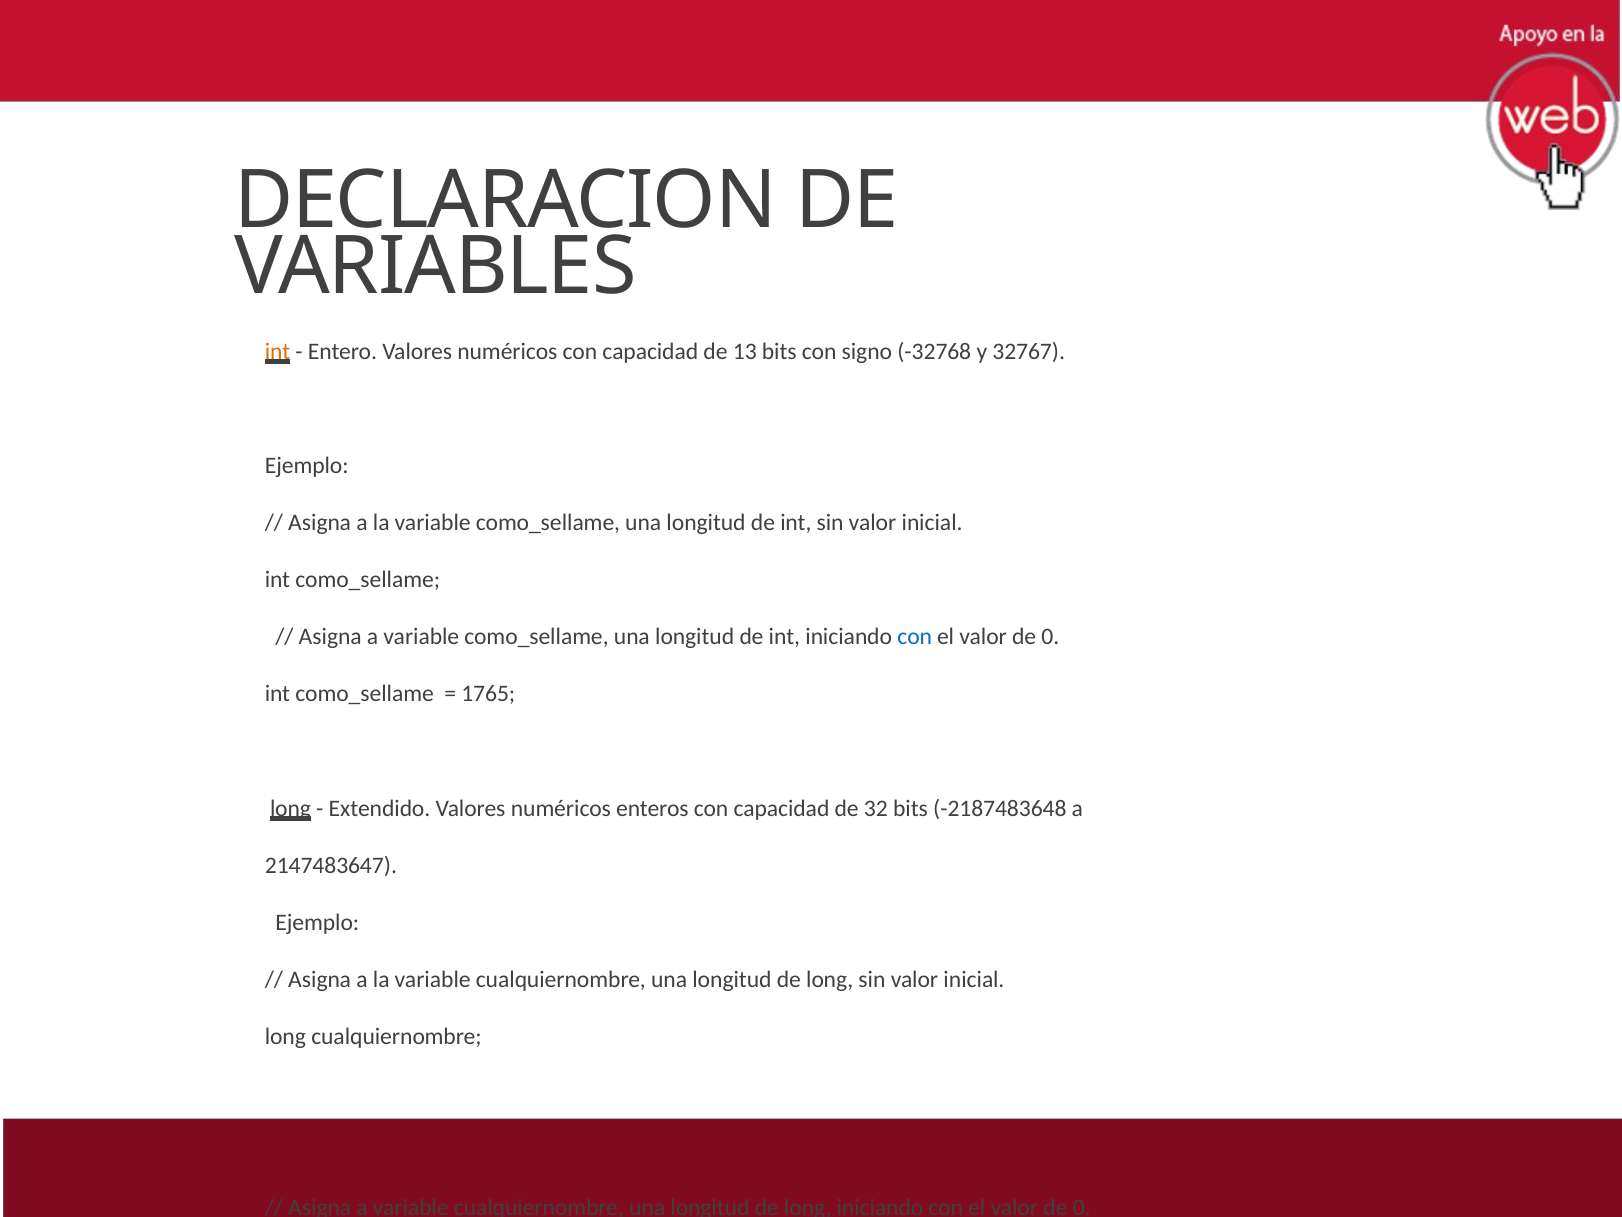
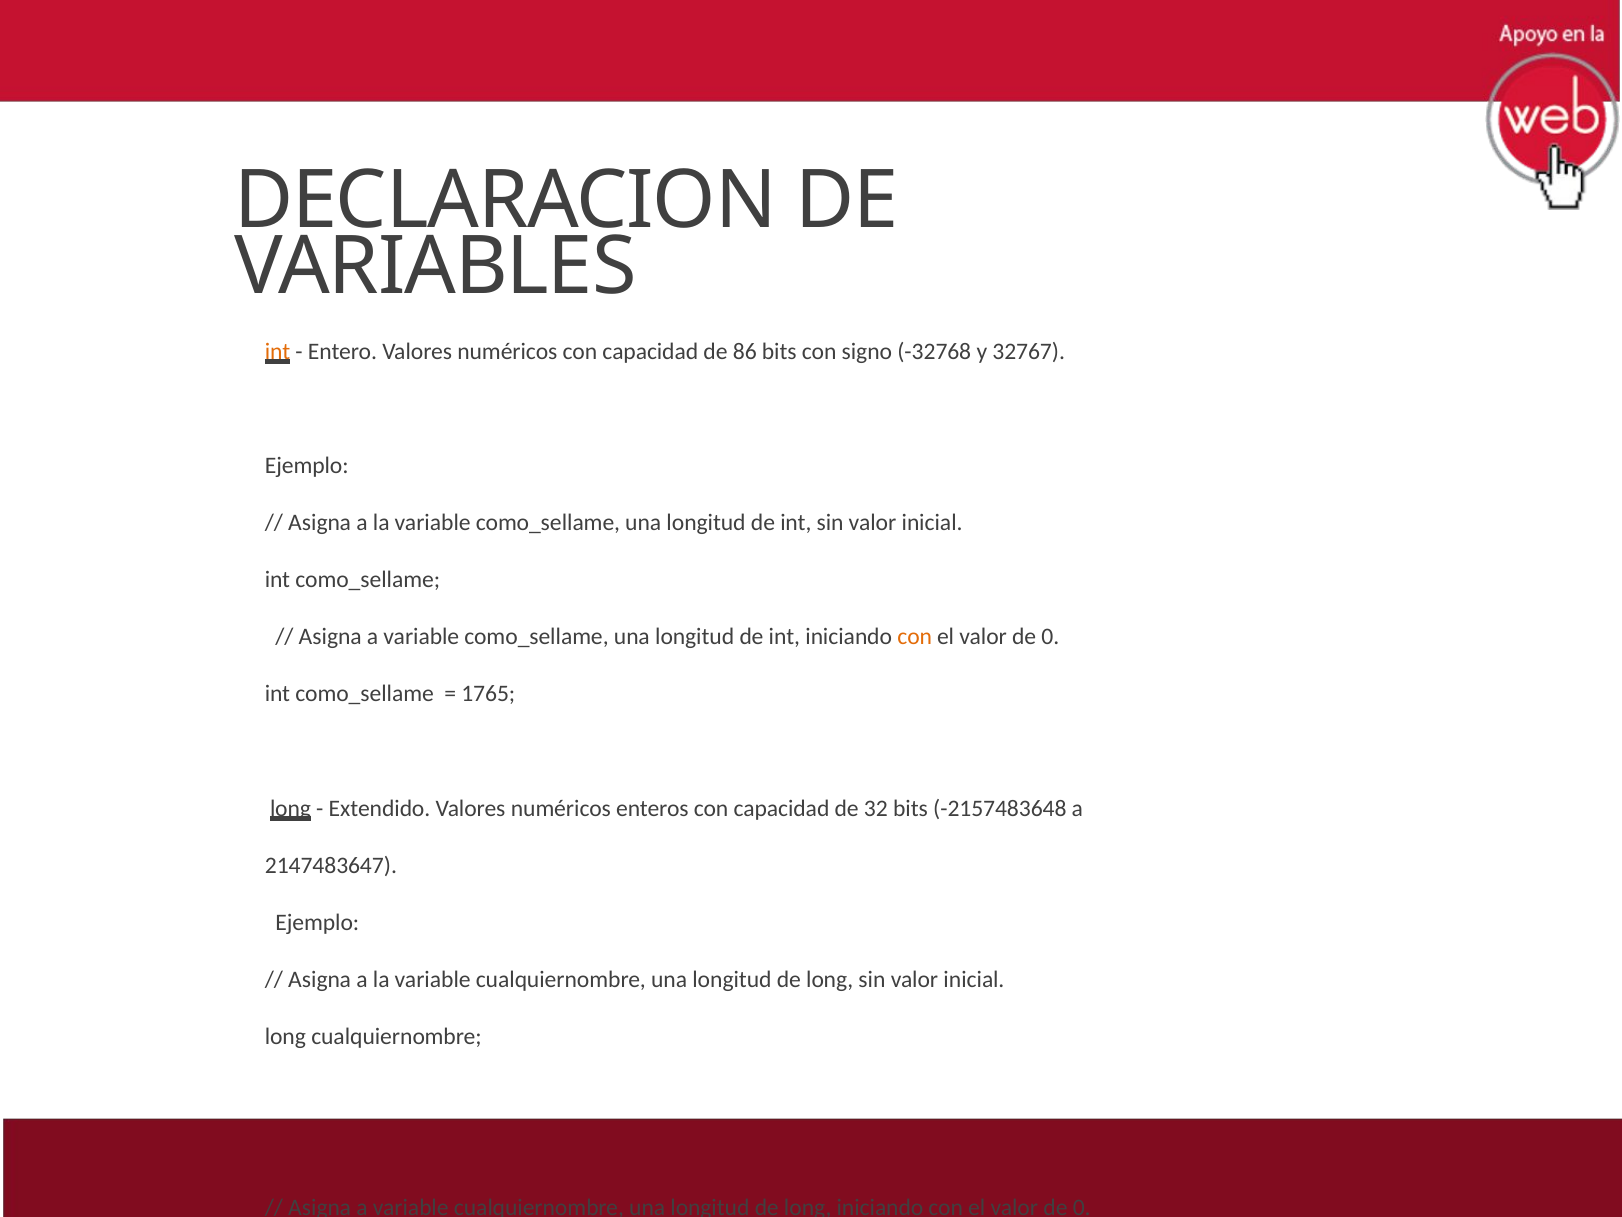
13: 13 -> 86 (745, 351)
con colour: blue -> orange (915, 637)
-2187483648: -2187483648 -> -2157483648 (1000, 808)
